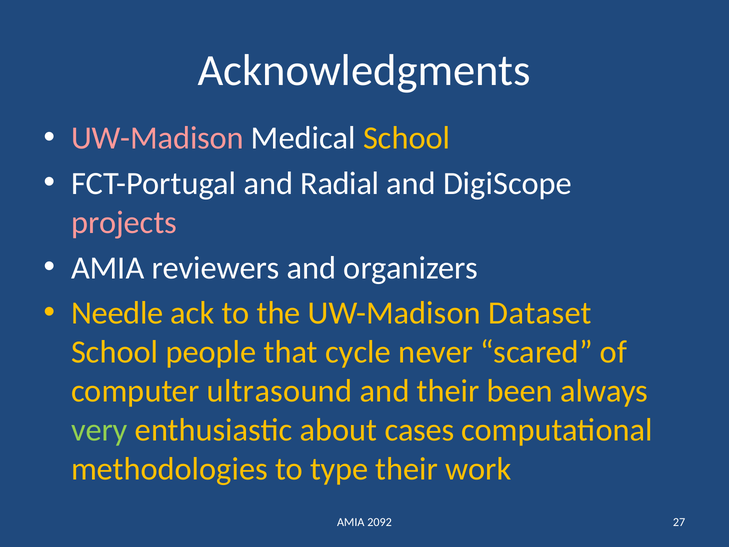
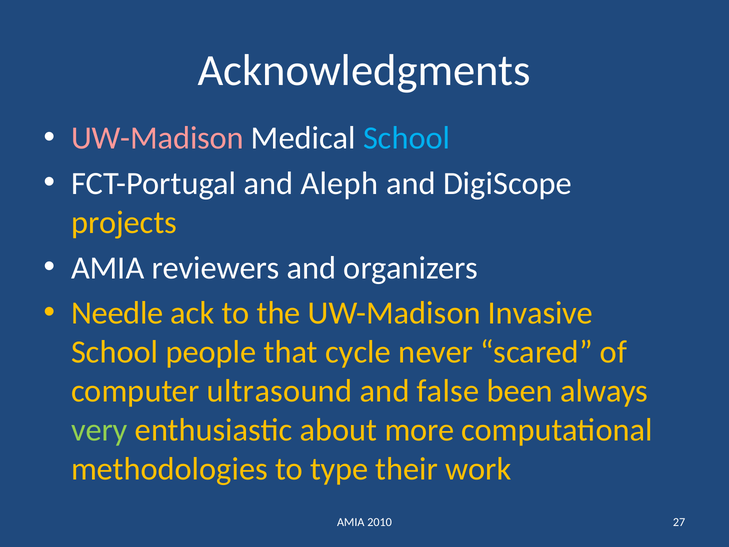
School colour: yellow -> light blue (407, 138)
Radial: Radial -> Aleph (339, 183)
projects colour: pink -> yellow (124, 222)
Dataset: Dataset -> Invasive (540, 313)
and their: their -> false (448, 391)
cases: cases -> more (419, 430)
2092: 2092 -> 2010 (380, 522)
